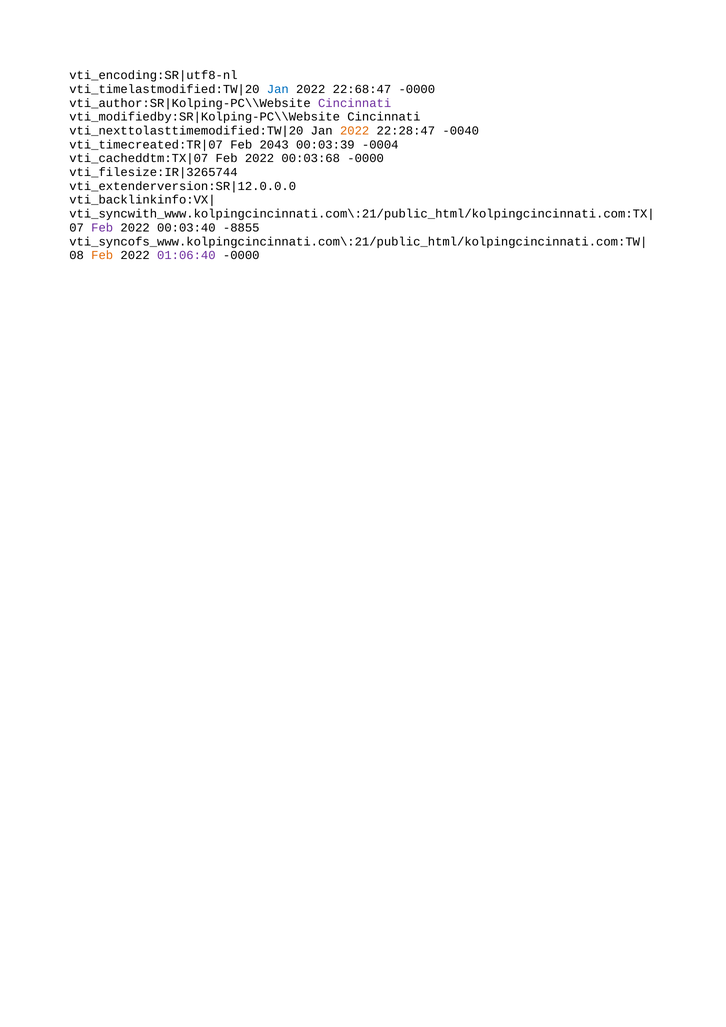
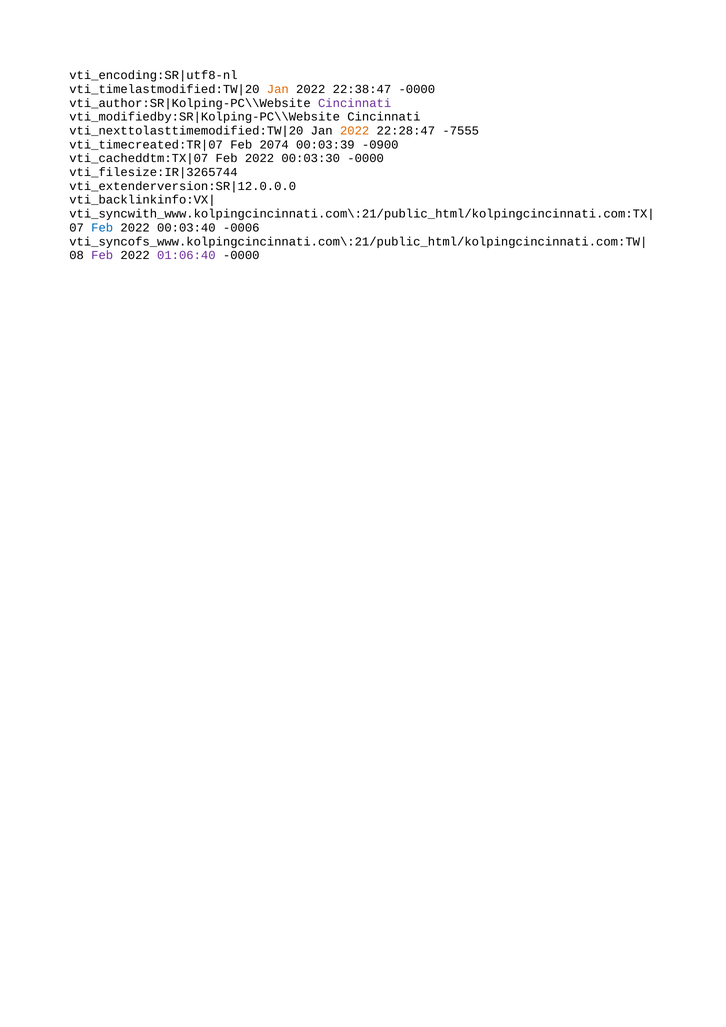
Jan colour: blue -> orange (278, 89)
22:68:47: 22:68:47 -> 22:38:47 (362, 89)
-0040: -0040 -> -7555 (461, 131)
2043: 2043 -> 2074 (274, 145)
-0004: -0004 -> -0900 (380, 145)
00:03:68: 00:03:68 -> 00:03:30 (311, 158)
Feb colour: purple -> blue (102, 228)
-8855: -8855 -> -0006 (241, 228)
Feb colour: orange -> purple (102, 255)
